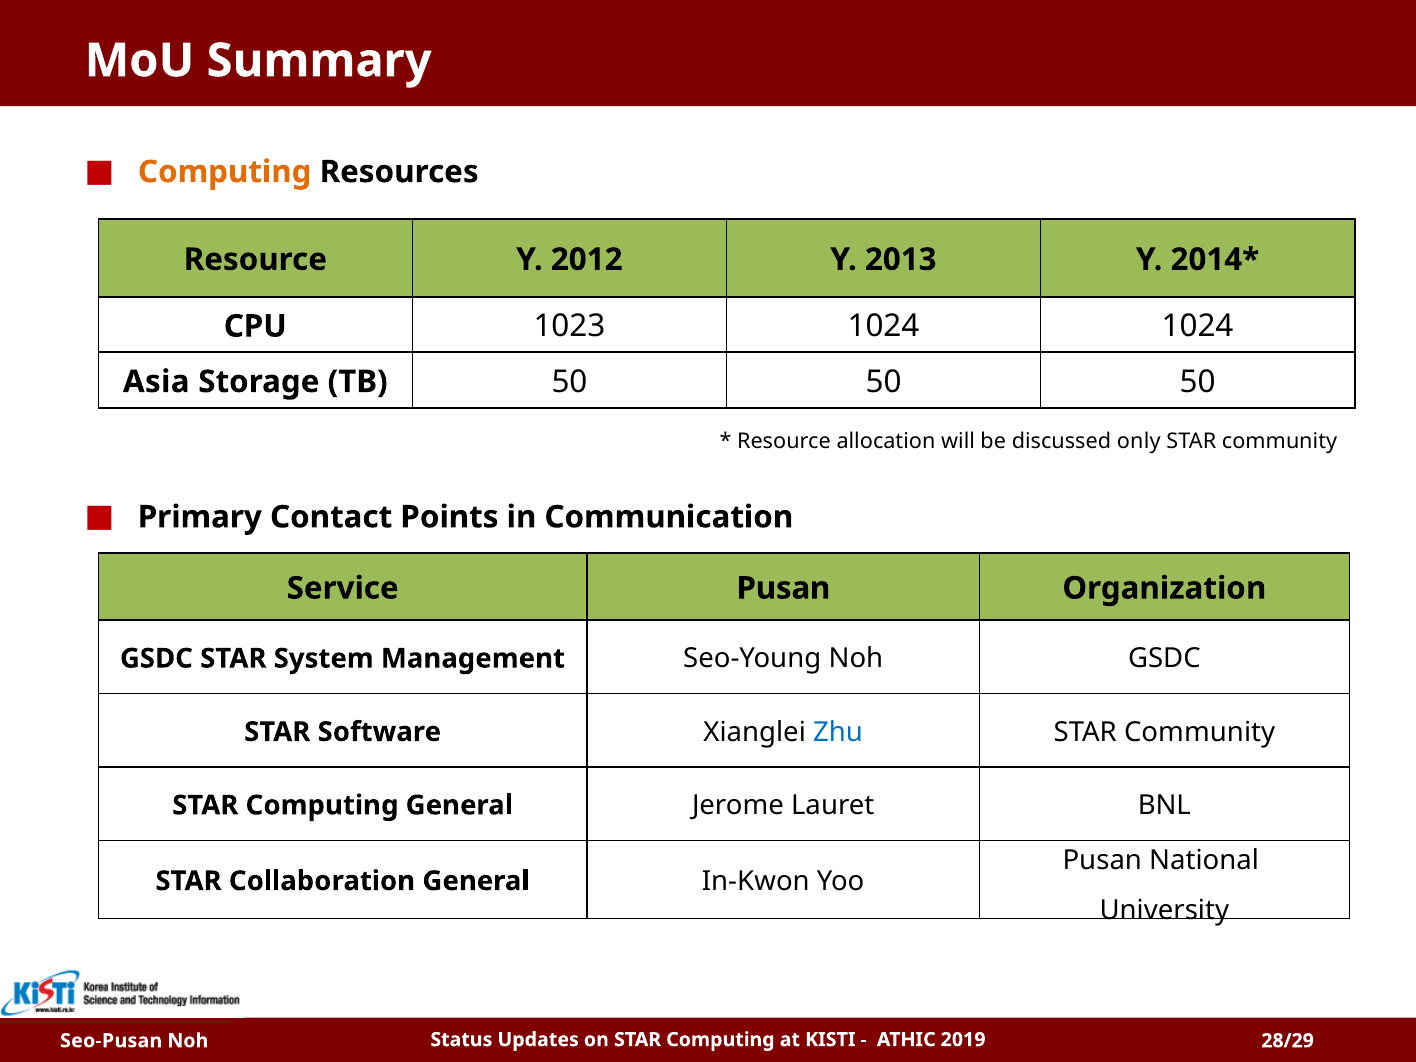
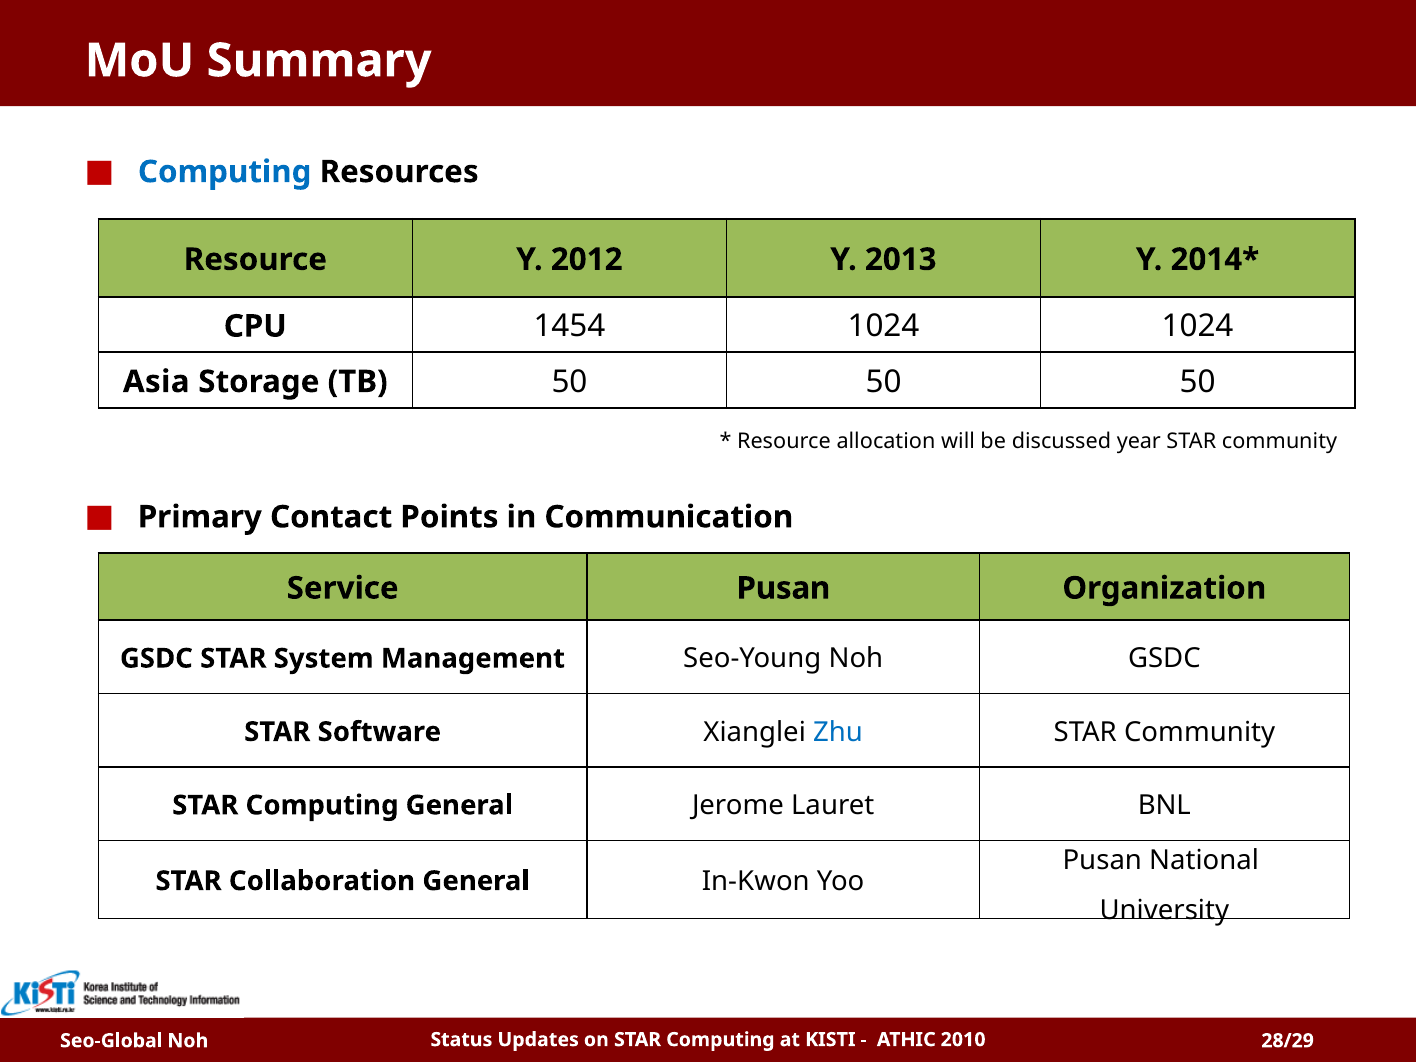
Computing colour: orange -> blue (225, 172)
1023: 1023 -> 1454 (569, 326)
only: only -> year (1139, 441)
2019: 2019 -> 2010 (963, 1040)
Seo-Pusan: Seo-Pusan -> Seo-Global (111, 1041)
